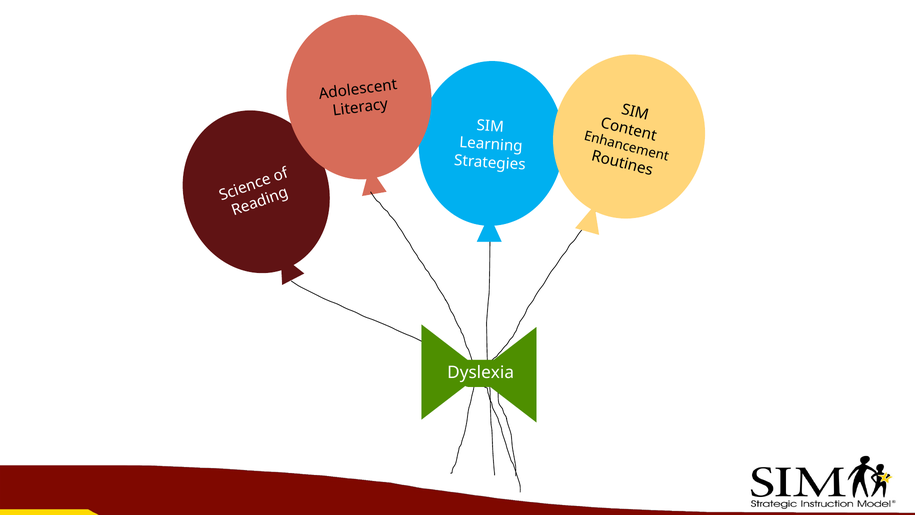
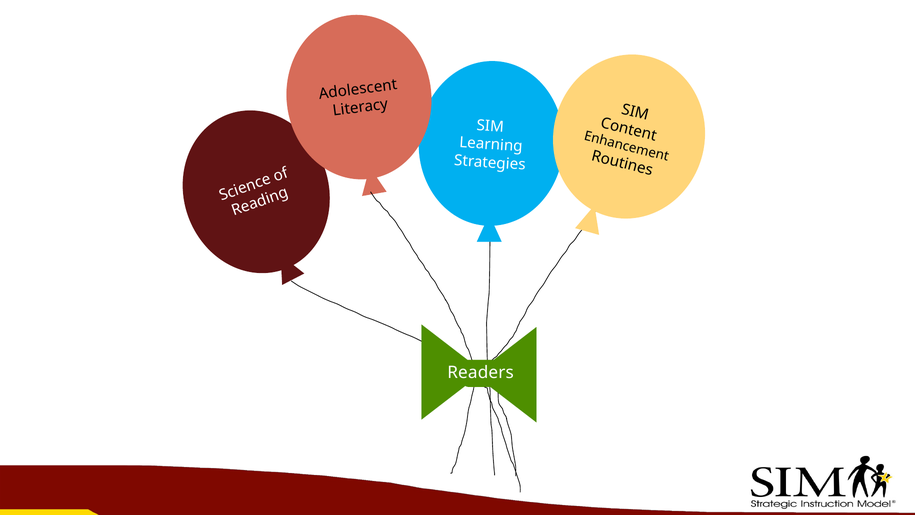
Dyslexia: Dyslexia -> Readers (481, 372)
